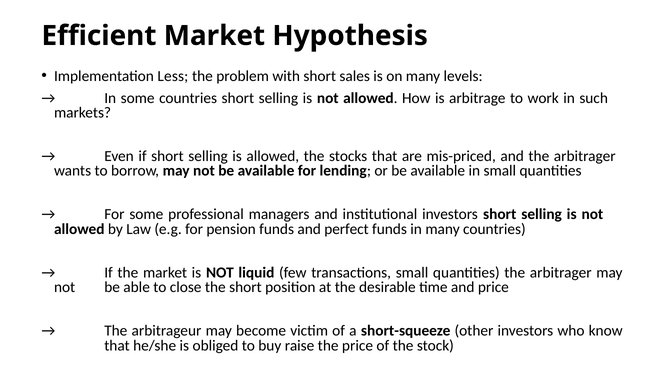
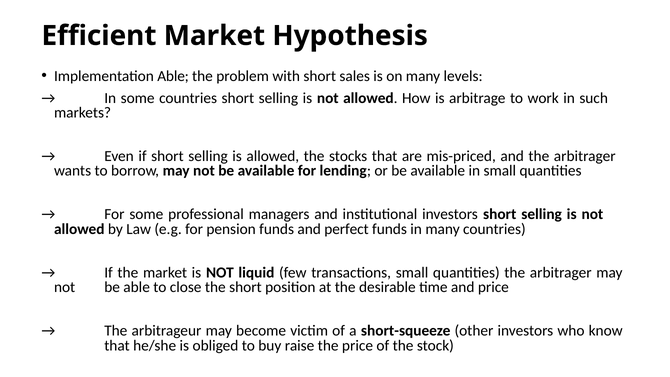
Implementation Less: Less -> Able (173, 76)
